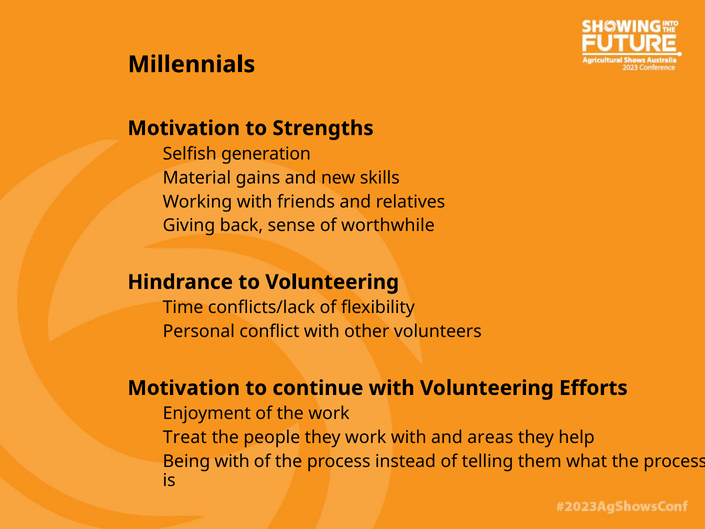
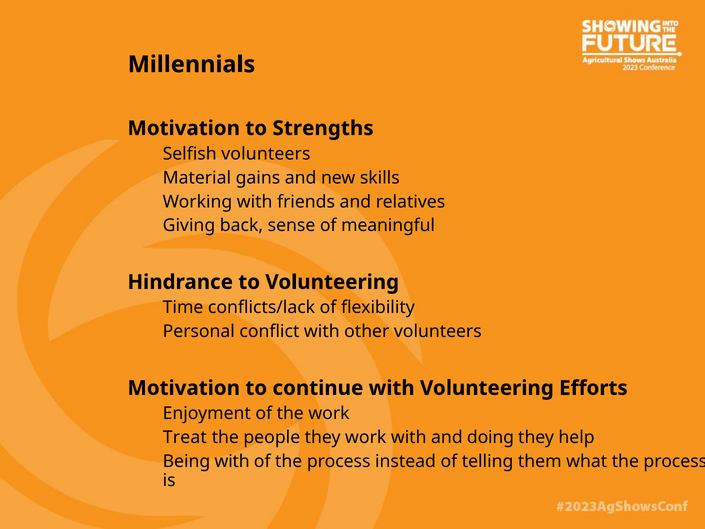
Selfish generation: generation -> volunteers (266, 154)
worthwhile: worthwhile -> meaningful (388, 226)
areas: areas -> doing (491, 437)
